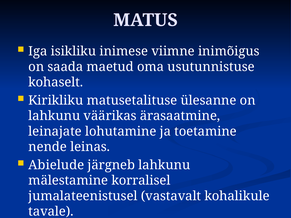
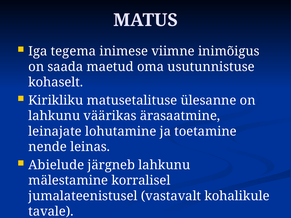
isikliku: isikliku -> tegema (73, 51)
